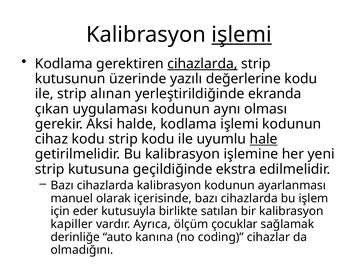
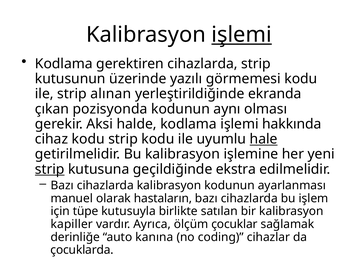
cihazlarda underline: present -> none (202, 64)
değerlerine: değerlerine -> görmemesi (243, 79)
uygulaması: uygulaması -> pozisyonda (110, 109)
işlemi kodunun: kodunun -> hakkında (292, 124)
strip underline: none -> present (50, 169)
içerisinde: içerisinde -> hastaların (163, 198)
eder: eder -> tüpe (86, 211)
olmadığını: olmadığını -> çocuklarda (82, 250)
